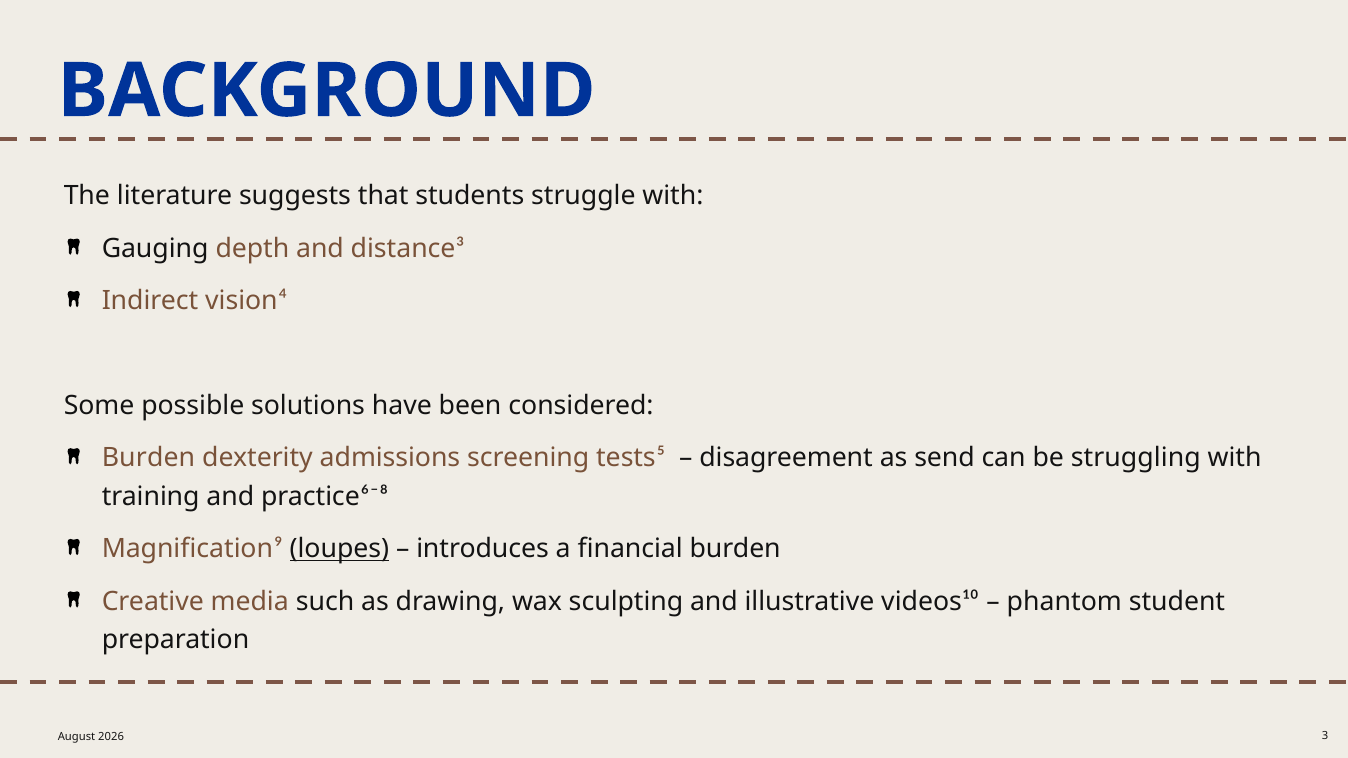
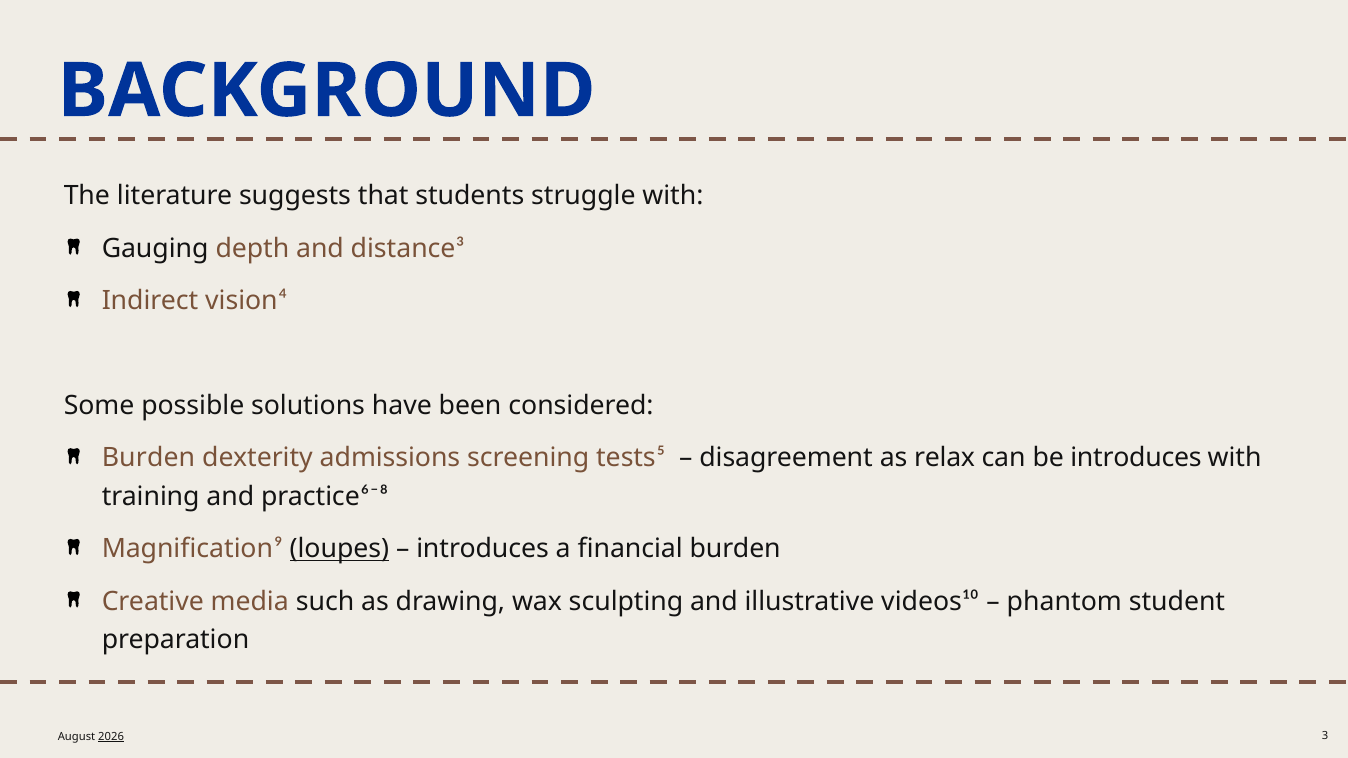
send: send -> relax (945, 458)
be struggling: struggling -> introduces (1136, 458)
2026 underline: none -> present (111, 737)
